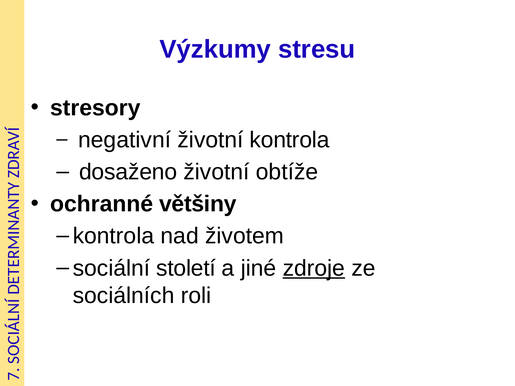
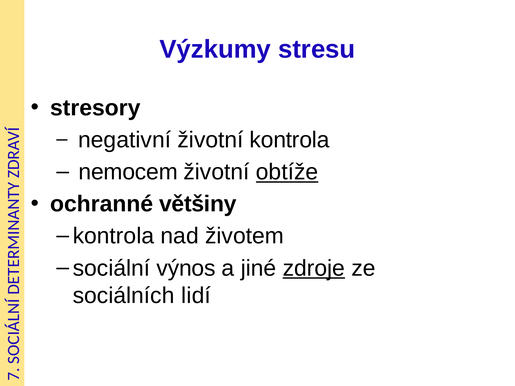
dosaženo: dosaženo -> nemocem (128, 172)
obtíže underline: none -> present (287, 172)
století: století -> výnos (186, 268)
roli: roli -> lidí (196, 296)
